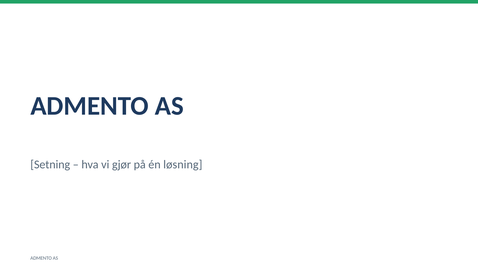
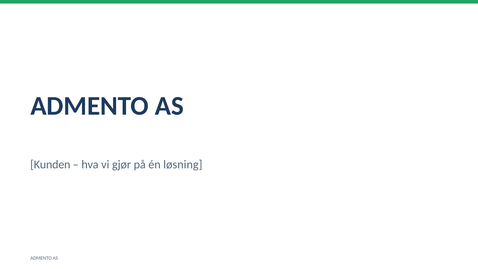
Setning: Setning -> Kunden (50, 165)
